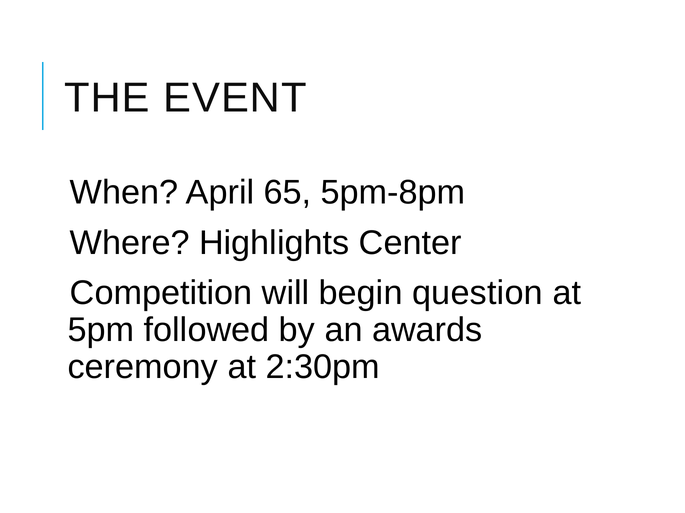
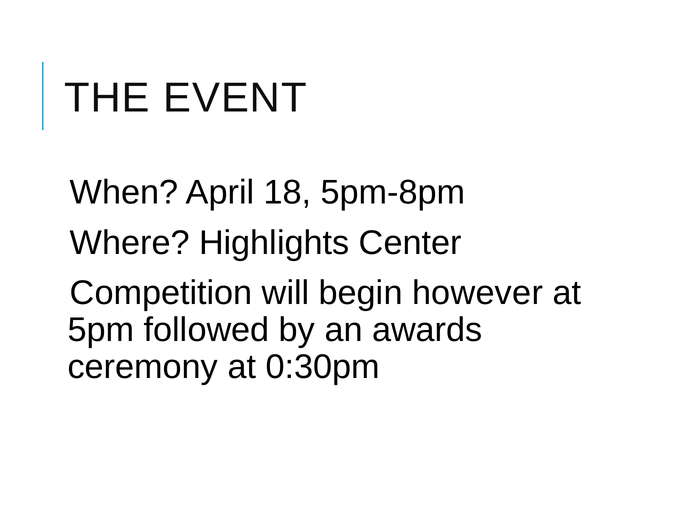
65: 65 -> 18 (288, 193)
question: question -> however (478, 294)
2:30pm: 2:30pm -> 0:30pm (323, 368)
